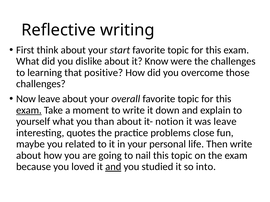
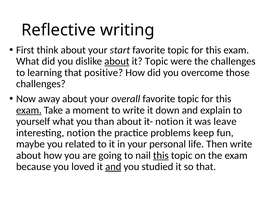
about underline: none -> present (117, 61)
it Know: Know -> Topic (156, 61)
Now leave: leave -> away (49, 99)
interesting quotes: quotes -> notion (81, 133)
close: close -> keep (204, 133)
this underline: none -> present (161, 156)
so into: into -> that (206, 167)
